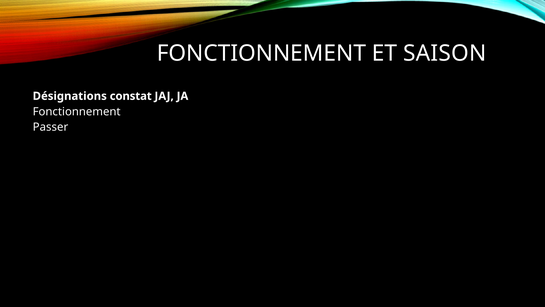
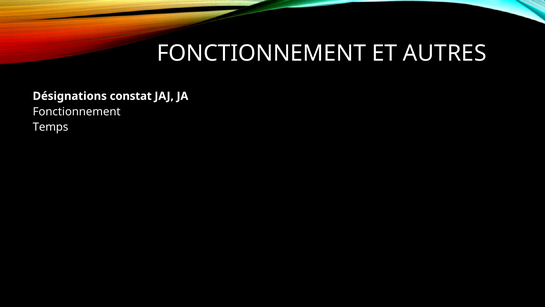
SAISON: SAISON -> AUTRES (445, 53)
Passer: Passer -> Temps (50, 127)
